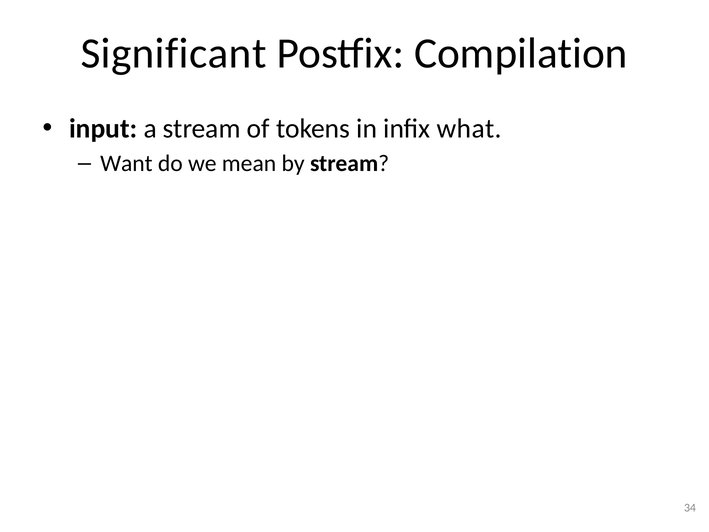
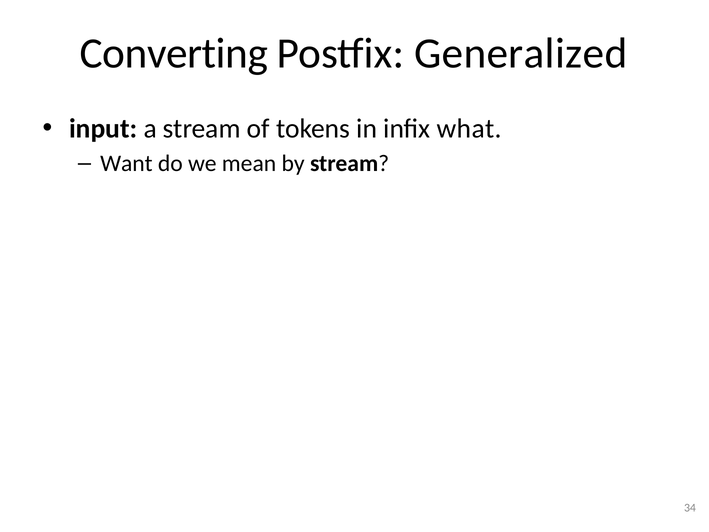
Significant: Significant -> Converting (174, 53)
Compilation: Compilation -> Generalized (521, 53)
